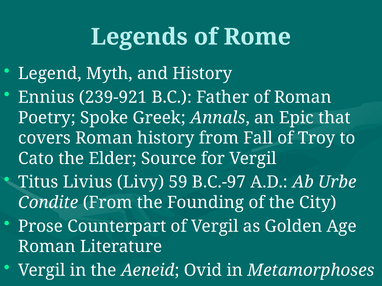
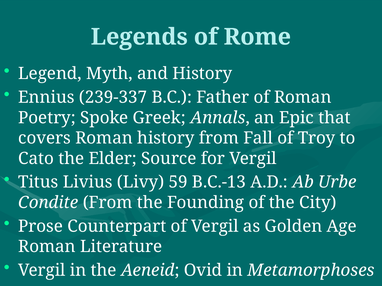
239-921: 239-921 -> 239-337 (113, 98)
B.C.-97: B.C.-97 -> B.C.-13 (219, 182)
